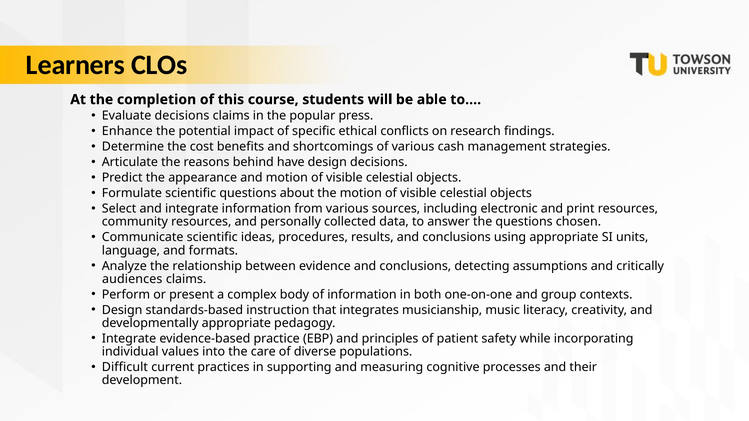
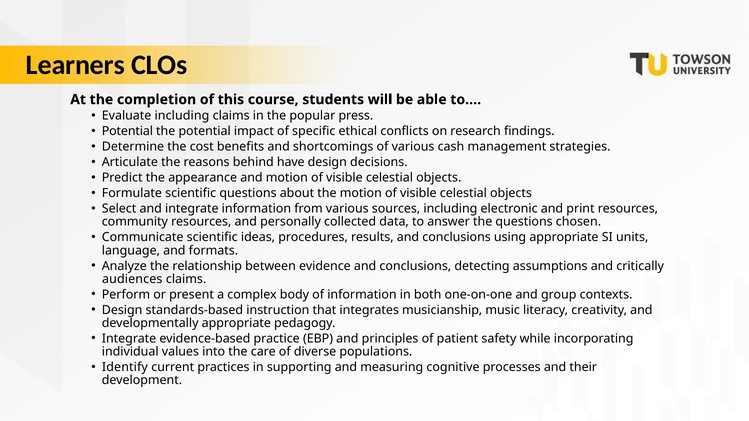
Evaluate decisions: decisions -> including (182, 116)
Enhance: Enhance -> Potential (127, 131)
Difficult: Difficult -> Identify (125, 367)
